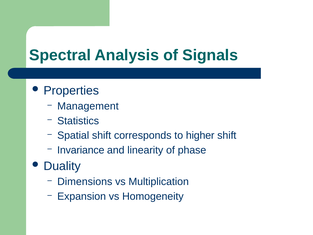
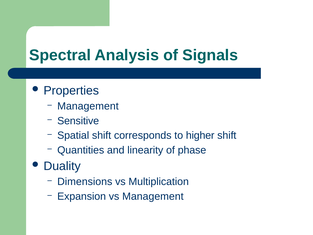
Statistics: Statistics -> Sensitive (78, 121)
Invariance: Invariance -> Quantities (81, 150)
vs Homogeneity: Homogeneity -> Management (153, 196)
